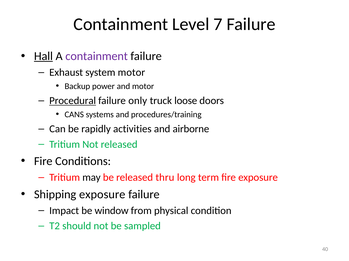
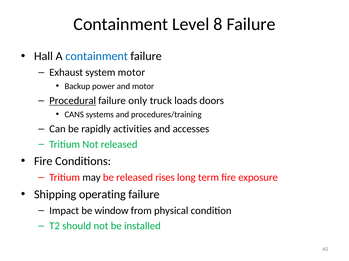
7: 7 -> 8 (218, 24)
Hall underline: present -> none (43, 56)
containment colour: purple -> blue (97, 56)
loose: loose -> loads (186, 101)
airborne: airborne -> accesses (191, 129)
thru: thru -> rises (165, 178)
Shipping exposure: exposure -> operating (102, 195)
sampled: sampled -> installed (142, 227)
